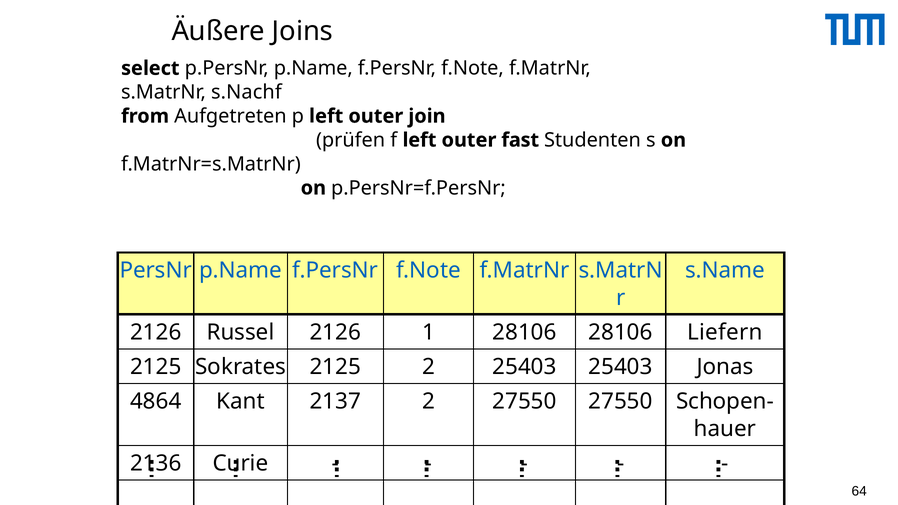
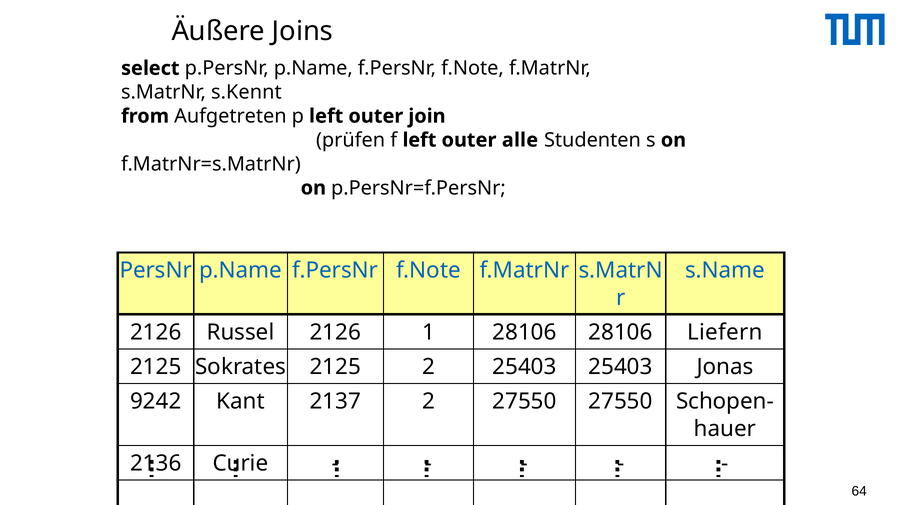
s.Nachf: s.Nachf -> s.Kennt (246, 92)
fast: fast -> alle (520, 140)
4864: 4864 -> 9242 (156, 402)
